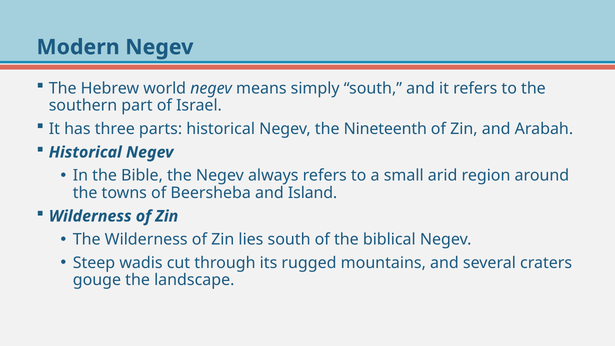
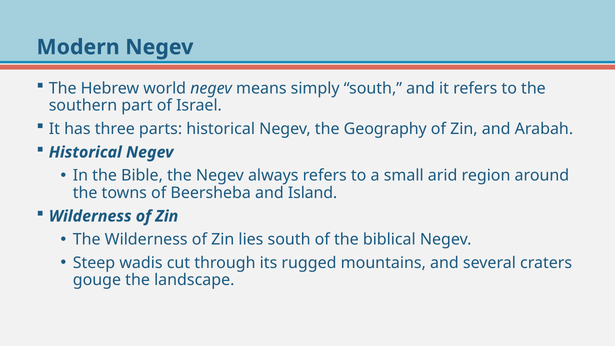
Nineteenth: Nineteenth -> Geography (385, 129)
